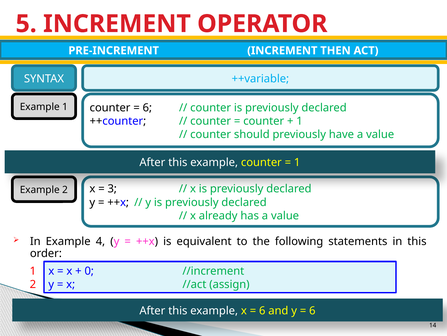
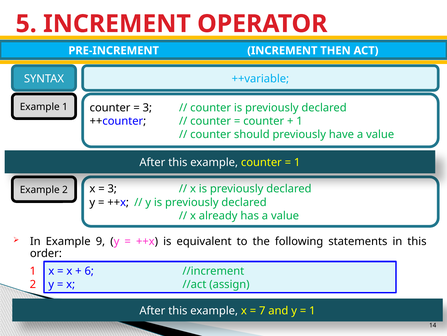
6: 6 -> 3 (147, 107)
4: 4 -> 9 (100, 241)
0: 0 -> 6 (89, 271)
6: 6 -> 7 (262, 310)
6: 6 -> 1 (312, 310)
